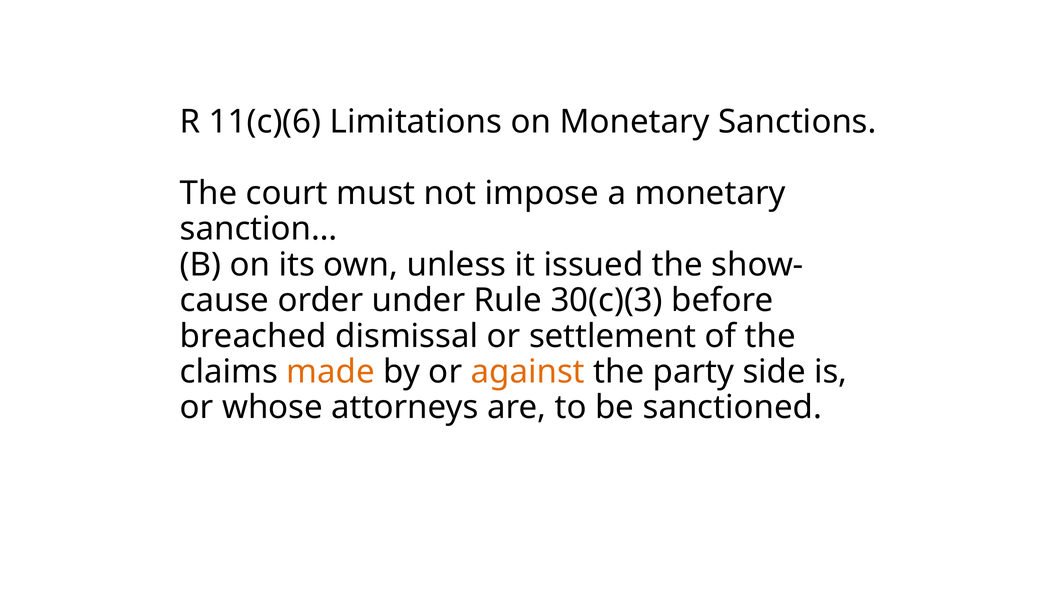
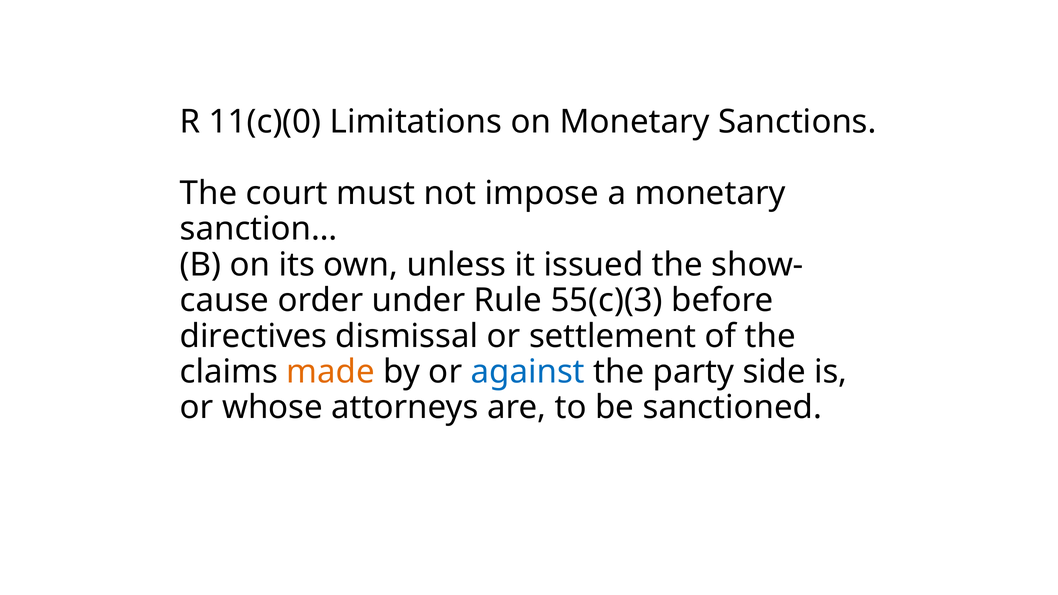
11(c)(6: 11(c)(6 -> 11(c)(0 (265, 122)
30(c)(3: 30(c)(3 -> 55(c)(3 (607, 301)
breached: breached -> directives (253, 336)
against colour: orange -> blue (528, 372)
